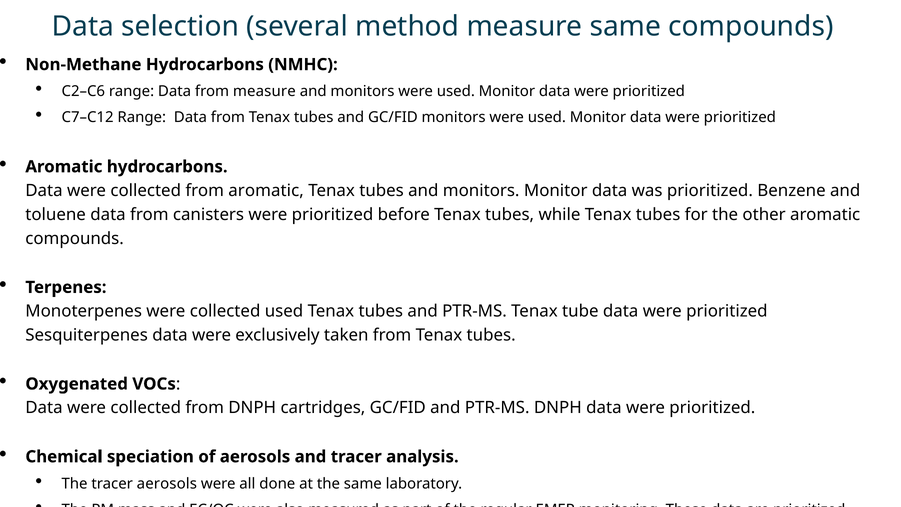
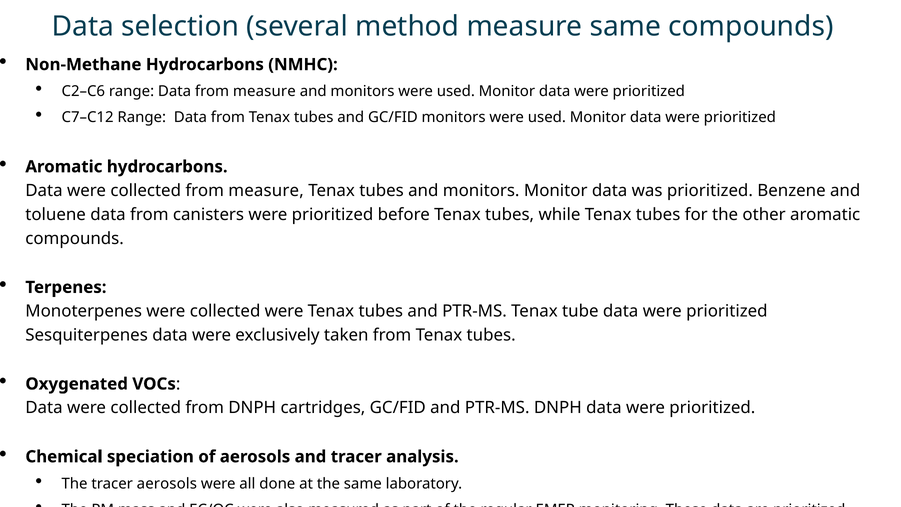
collected from aromatic: aromatic -> measure (266, 191)
collected used: used -> were (284, 311)
